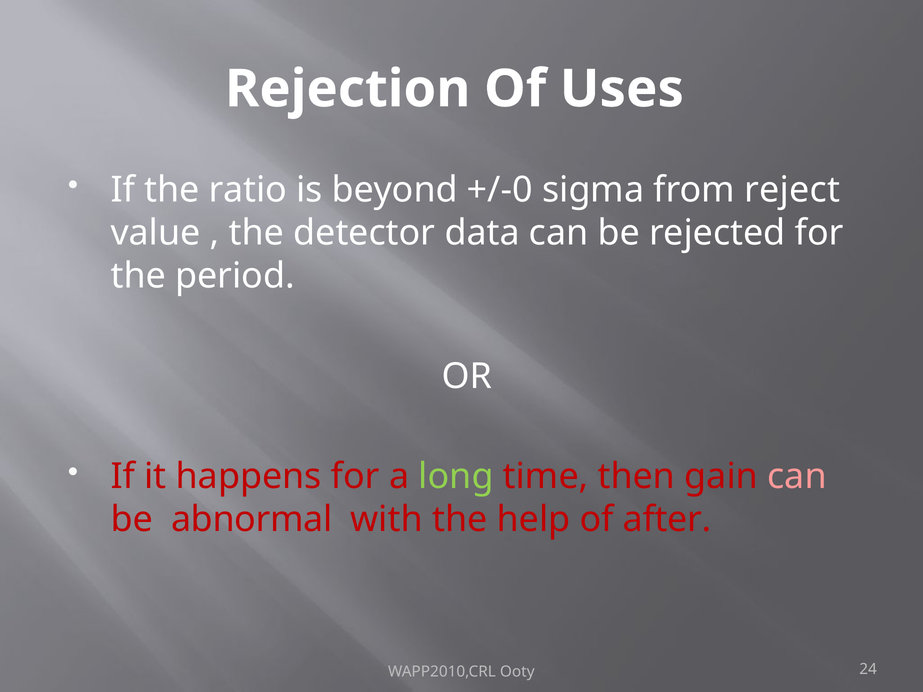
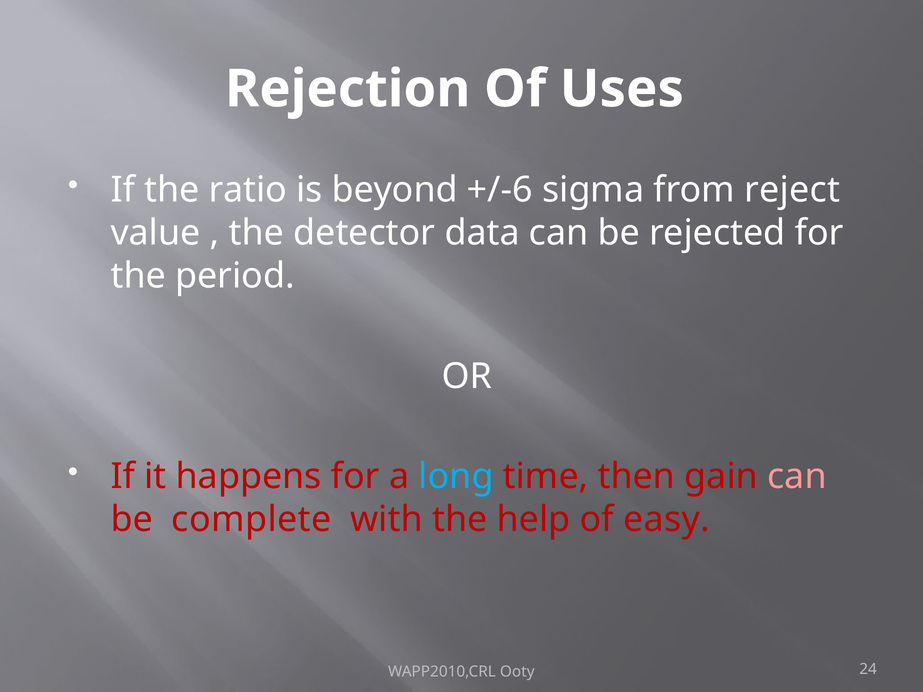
+/-0: +/-0 -> +/-6 (500, 190)
long colour: light green -> light blue (456, 477)
abnormal: abnormal -> complete (251, 520)
after: after -> easy (667, 520)
